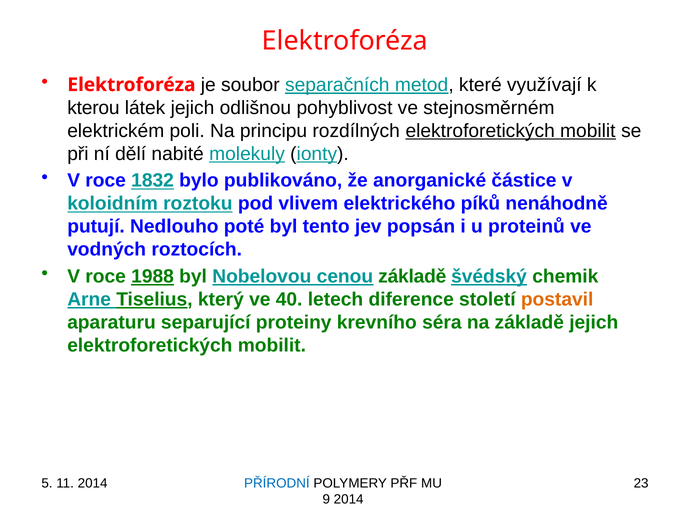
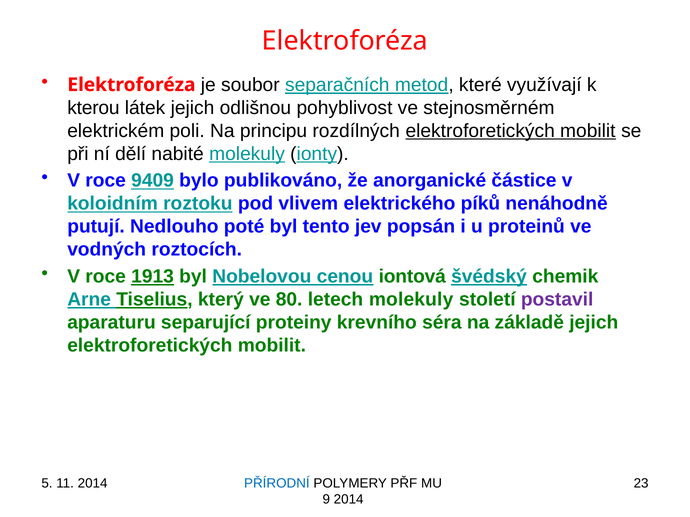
1832: 1832 -> 9409 (153, 181)
1988: 1988 -> 1913 (153, 277)
cenou základě: základě -> iontová (412, 277)
40: 40 -> 80 (289, 300)
letech diference: diference -> molekuly (411, 300)
postavil colour: orange -> purple (557, 300)
